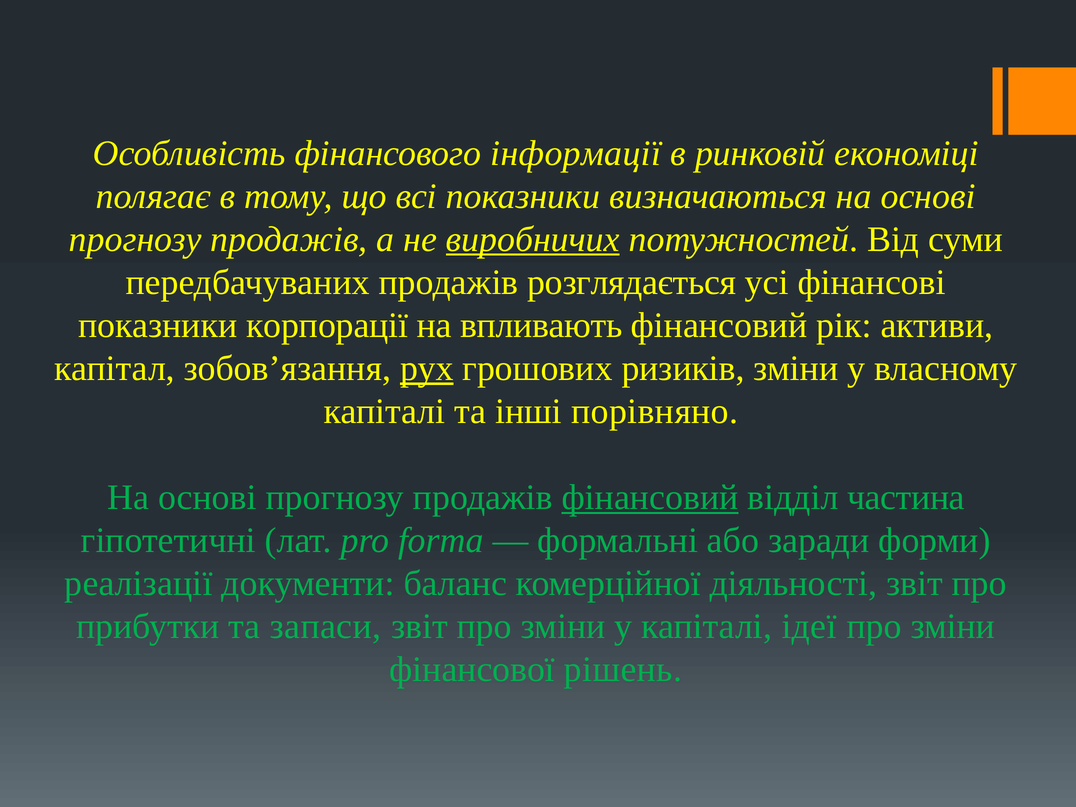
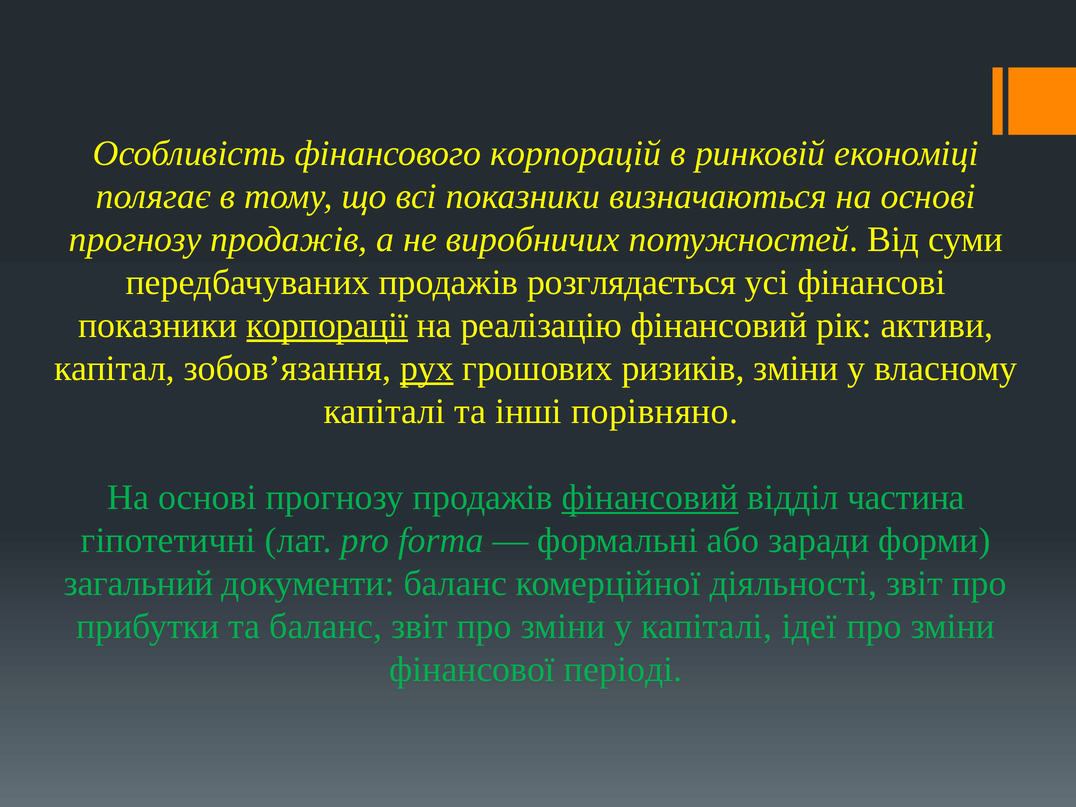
інформації: інформації -> корпорацій (576, 153)
виробничих underline: present -> none (533, 239)
корпорації underline: none -> present (327, 325)
впливають: впливають -> реалізацію (541, 325)
реалізації: реалізації -> загальний (139, 584)
та запаси: запаси -> баланс (326, 627)
рішень: рішень -> періоді (623, 670)
